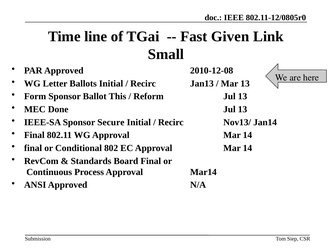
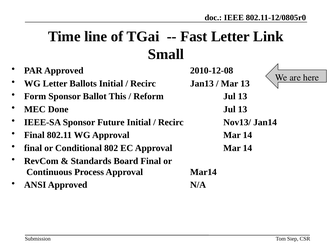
Fast Given: Given -> Letter (230, 36)
Secure: Secure -> Future (111, 122)
